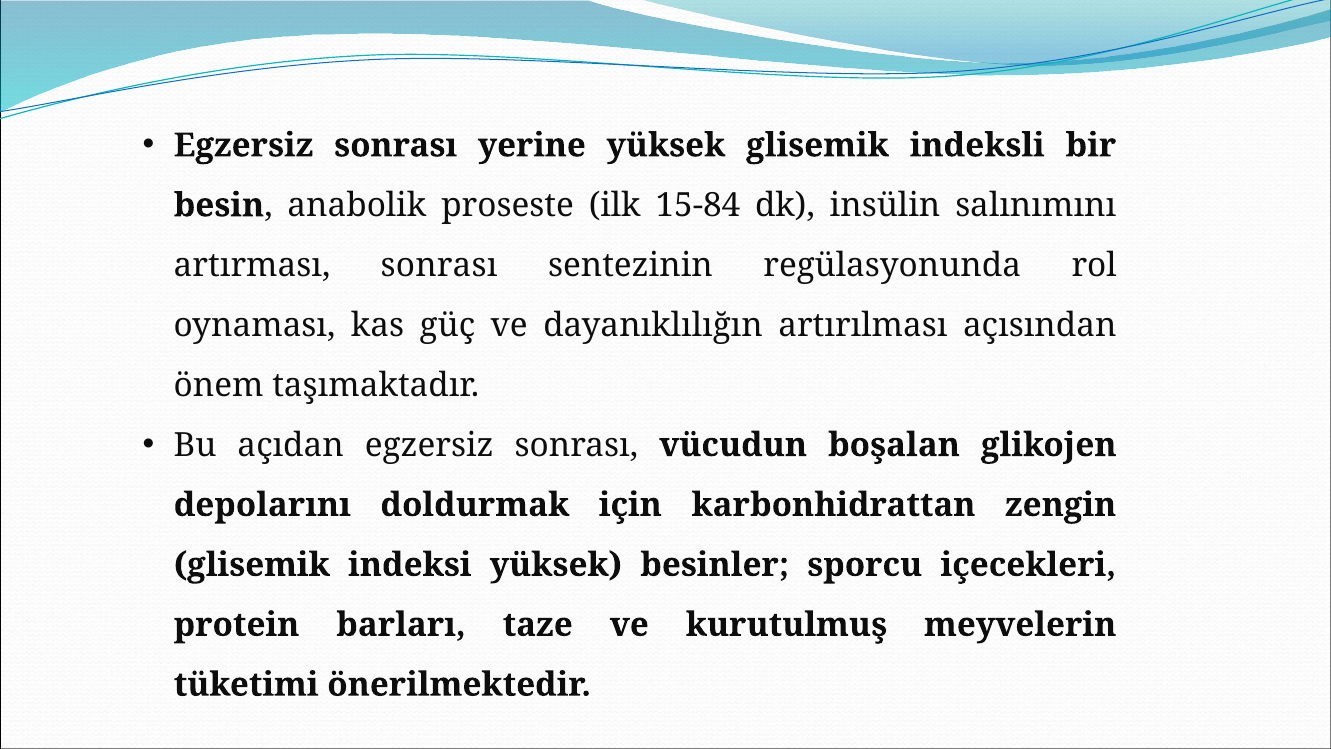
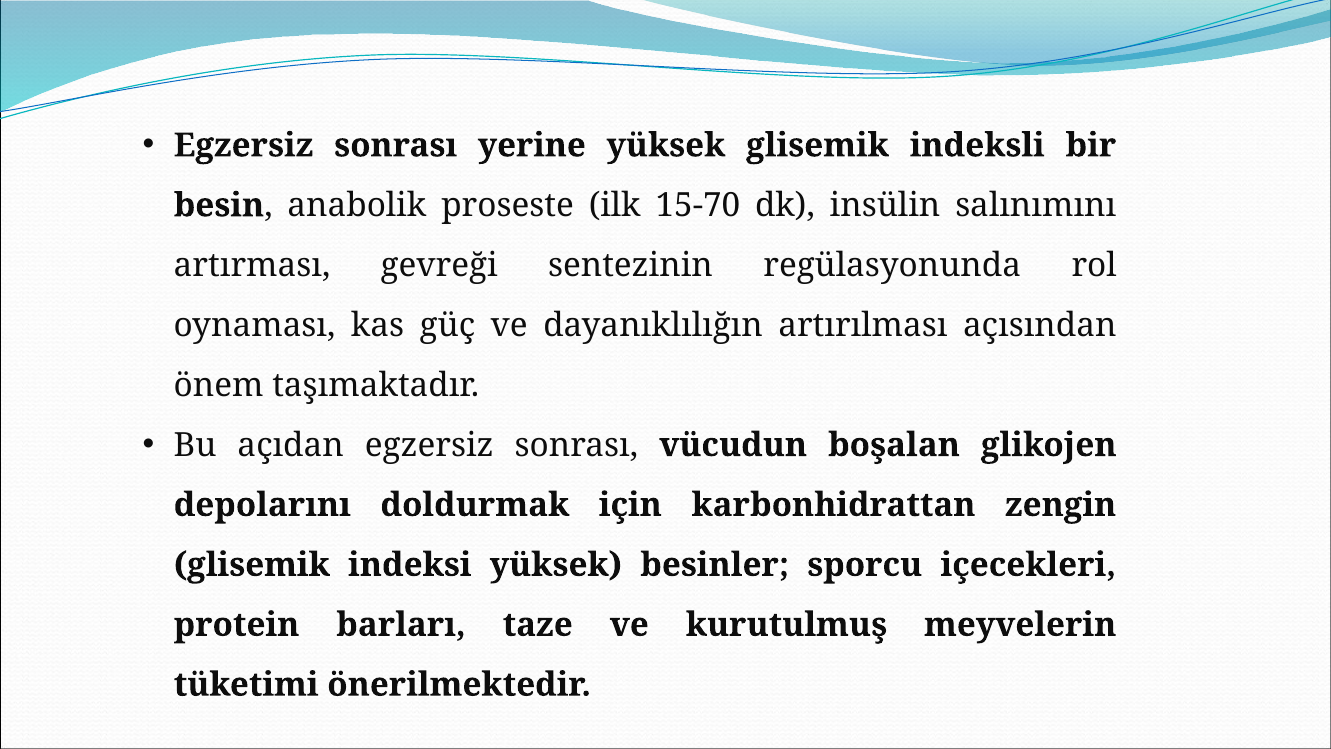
15-84: 15-84 -> 15-70 (698, 205)
artırması sonrası: sonrası -> gevreği (439, 265)
